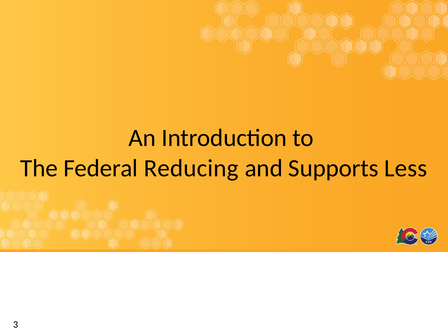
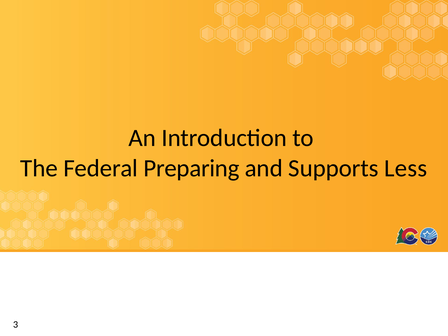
Reducing: Reducing -> Preparing (191, 168)
